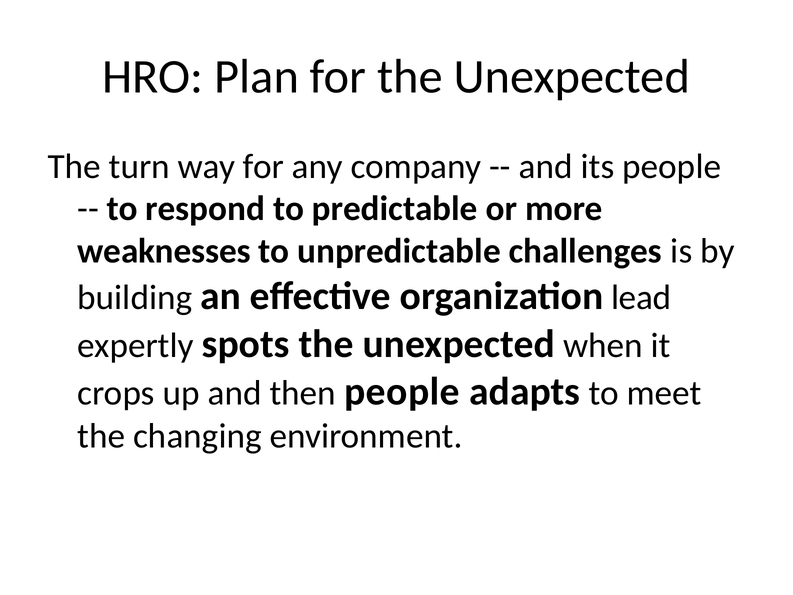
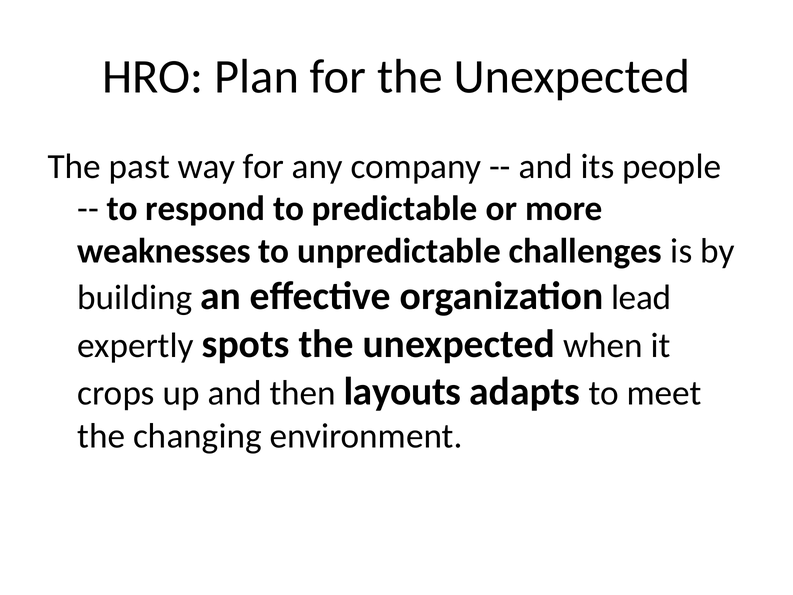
turn: turn -> past (139, 166)
then people: people -> layouts (402, 391)
